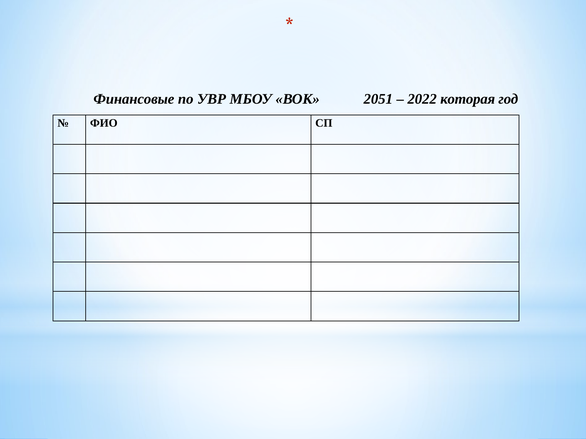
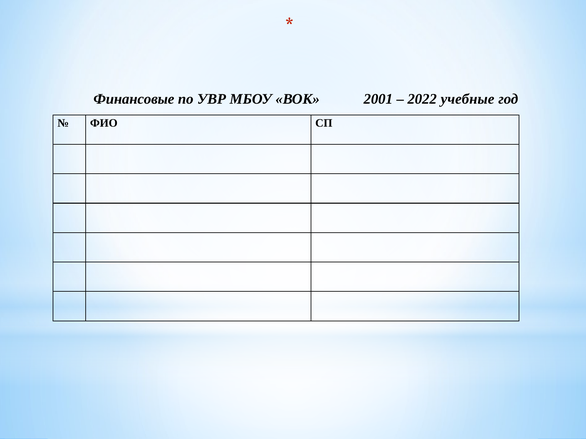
2051: 2051 -> 2001 (378, 99)
которая: которая -> учебные (468, 99)
